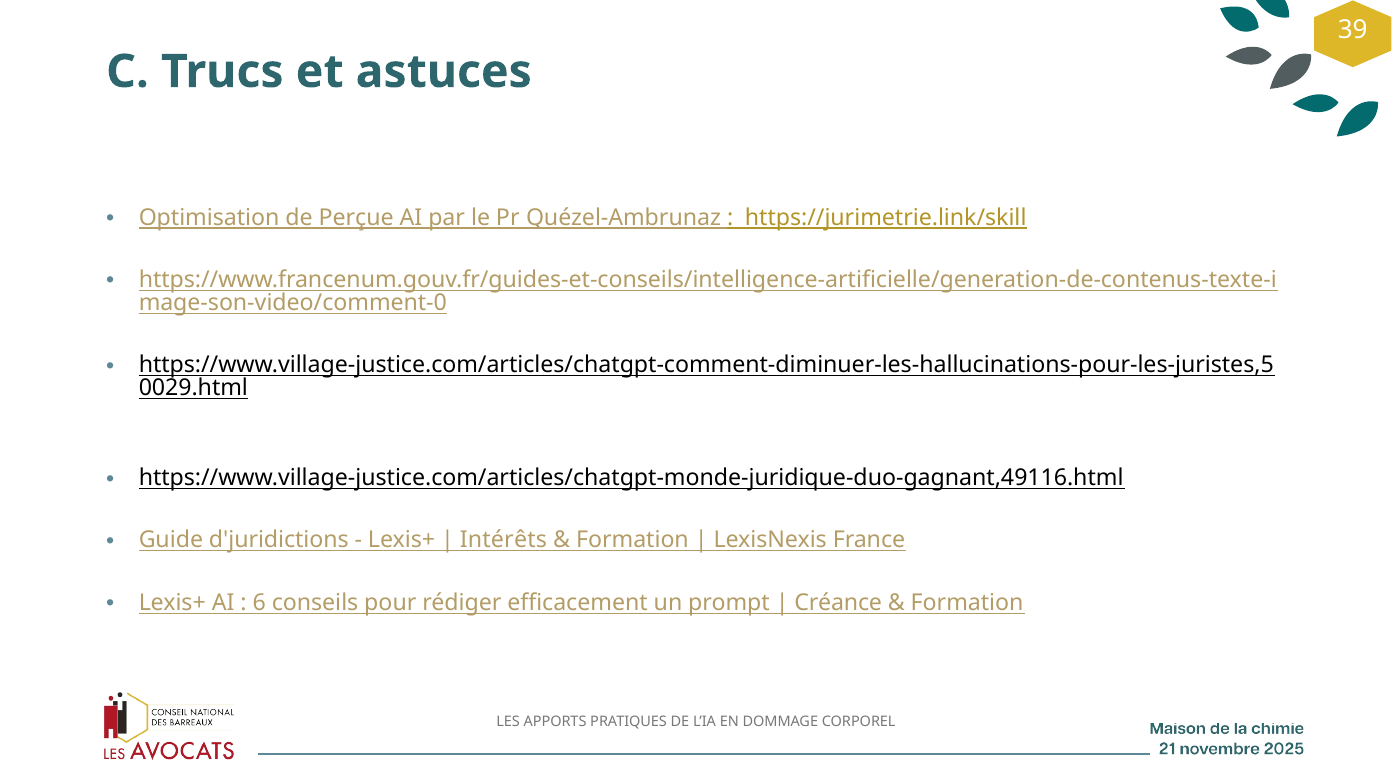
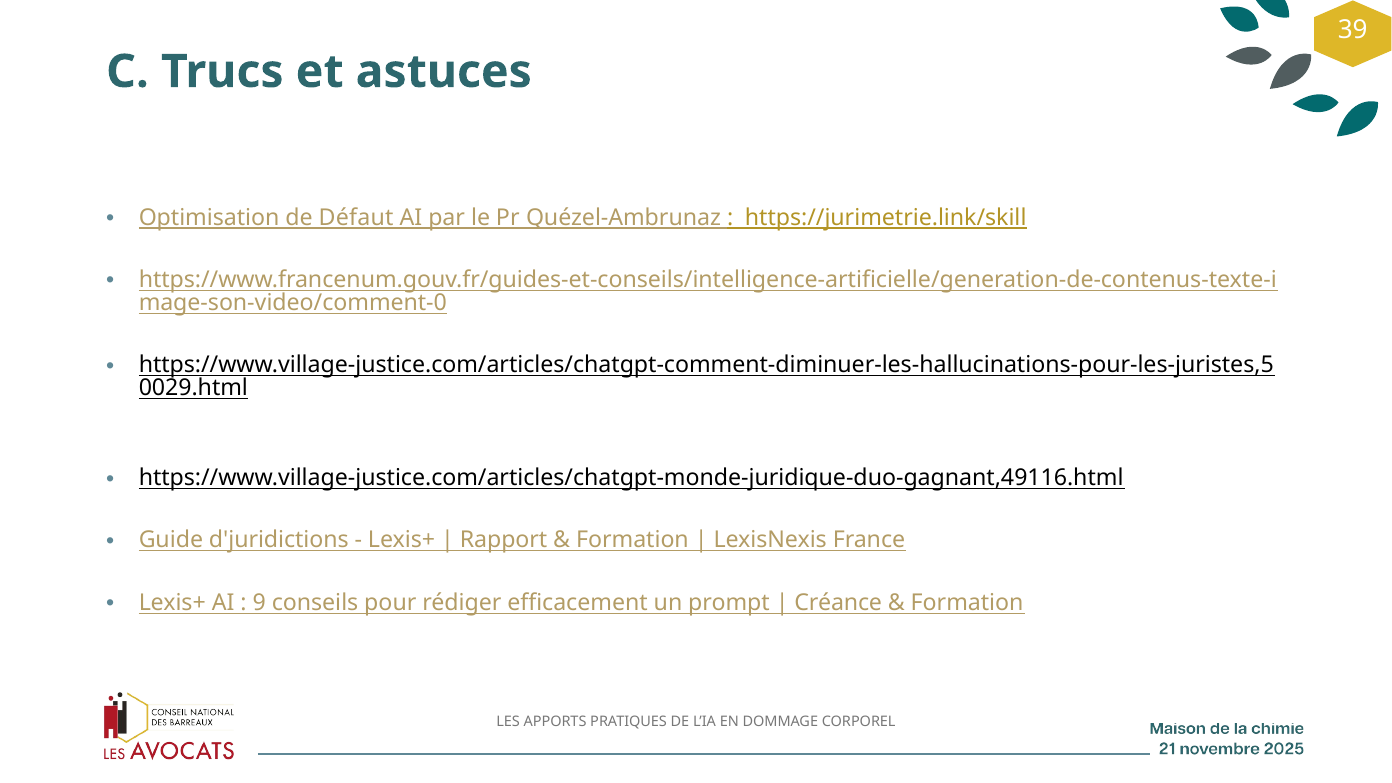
Perçue: Perçue -> Défaut (356, 217)
Intérêts: Intérêts -> Rapport (504, 540)
6: 6 -> 9 (259, 603)
